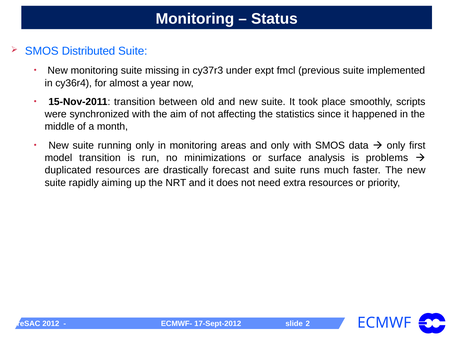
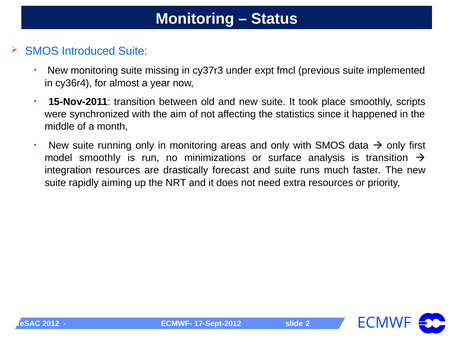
Distributed: Distributed -> Introduced (88, 51)
model transition: transition -> smoothly (100, 158)
is problems: problems -> transition (387, 158)
duplicated: duplicated -> integration (68, 170)
